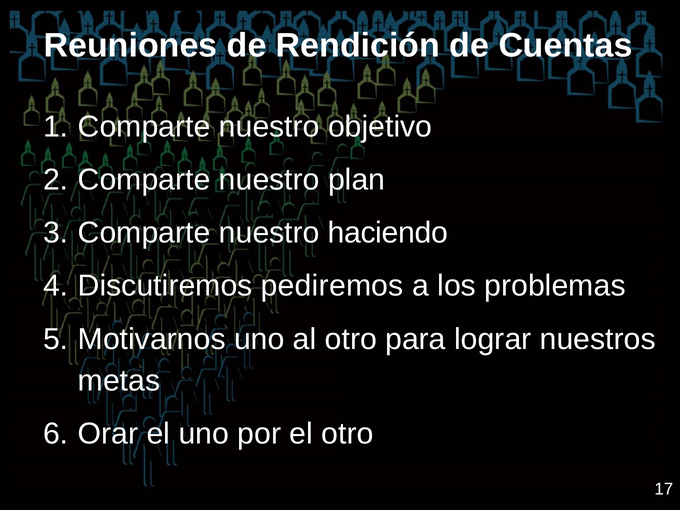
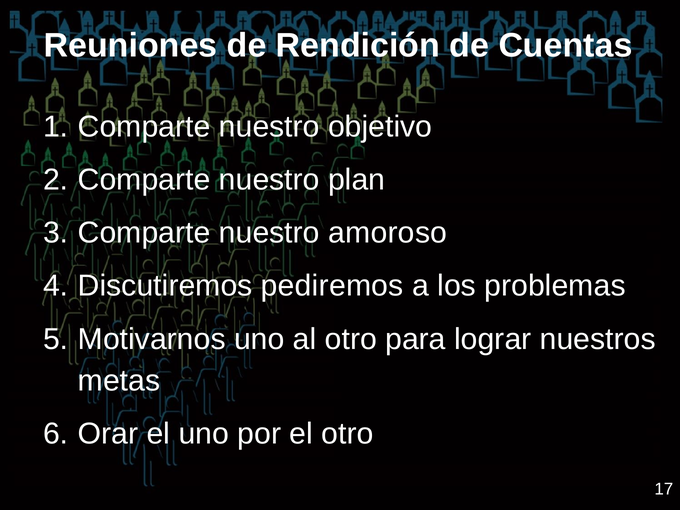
haciendo: haciendo -> amoroso (388, 233)
